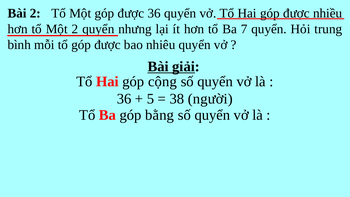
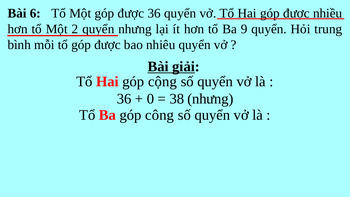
Bài 2: 2 -> 6 (35, 13)
7: 7 -> 9 (244, 29)
5: 5 -> 0 (150, 99)
38 người: người -> nhưng (210, 99)
bằng: bằng -> công (160, 115)
